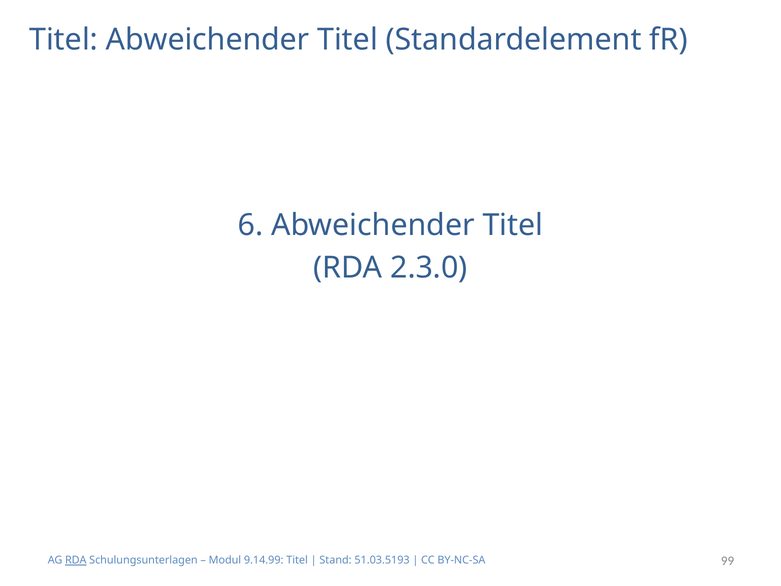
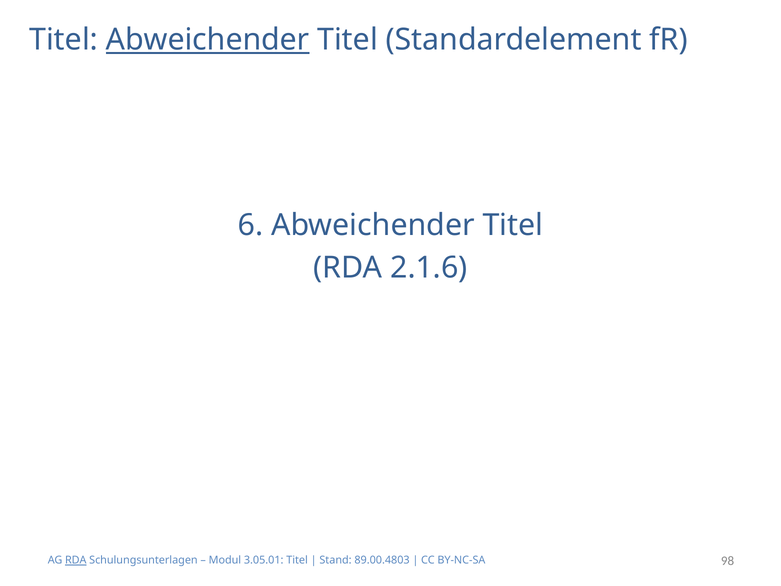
Abweichender underline: none -> present (208, 40)
2.3.0: 2.3.0 -> 2.1.6 (429, 267)
9.14.99: 9.14.99 -> 3.05.01 (264, 560)
51.03.5193: 51.03.5193 -> 89.00.4803 (382, 560)
99: 99 -> 98 (728, 561)
